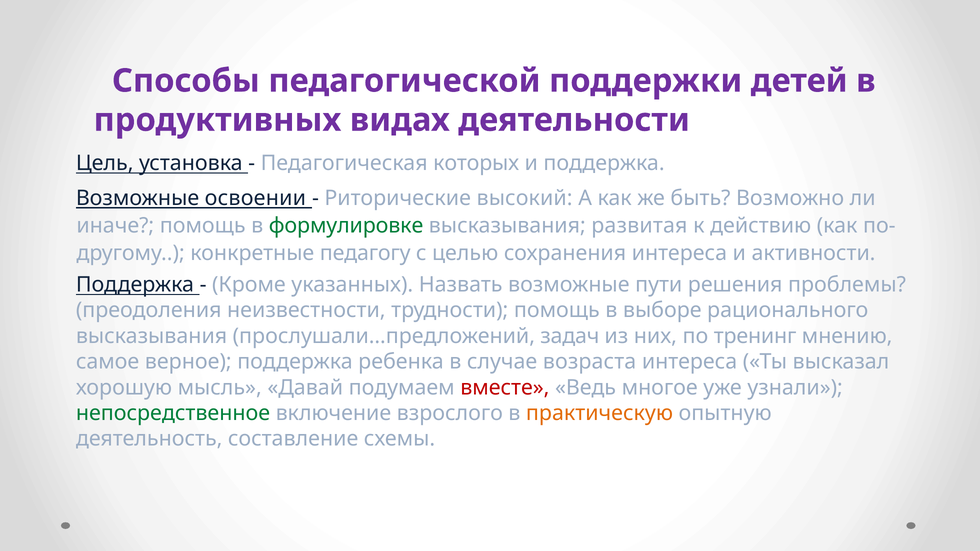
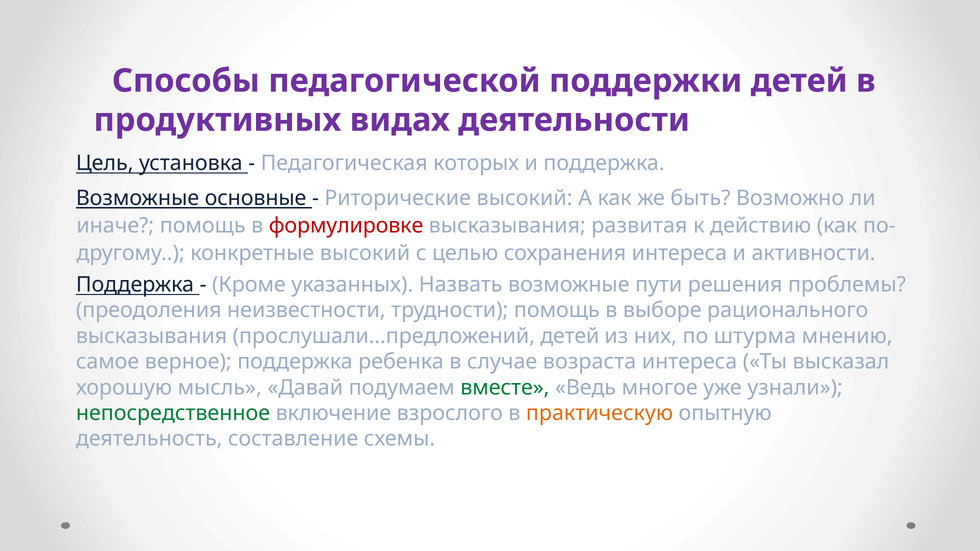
освоении: освоении -> основные (256, 198)
формулировке colour: green -> red (346, 226)
конкретные педагогу: педагогу -> высокий (365, 253)
прослушали…предложений задач: задач -> детей (570, 336)
тренинг: тренинг -> штурма (755, 336)
вместе colour: red -> green (505, 388)
